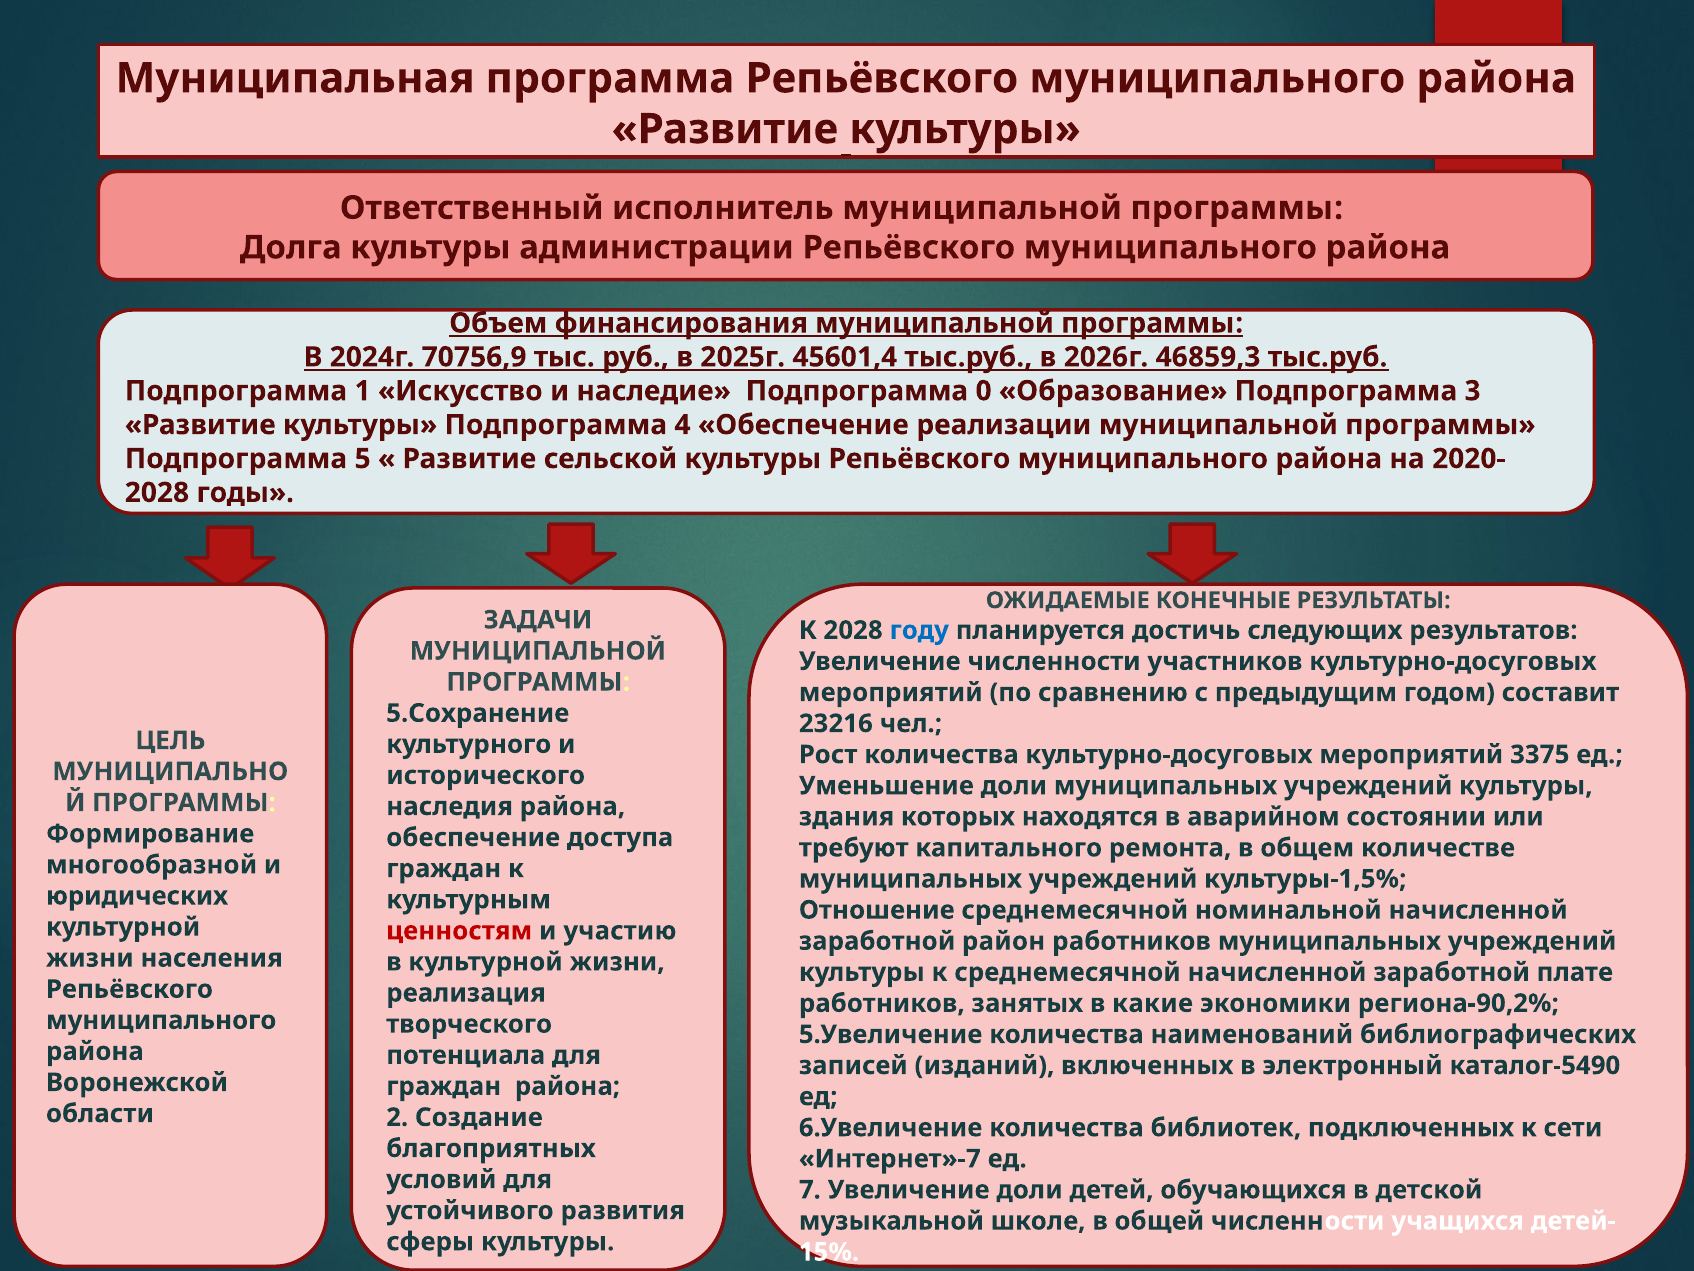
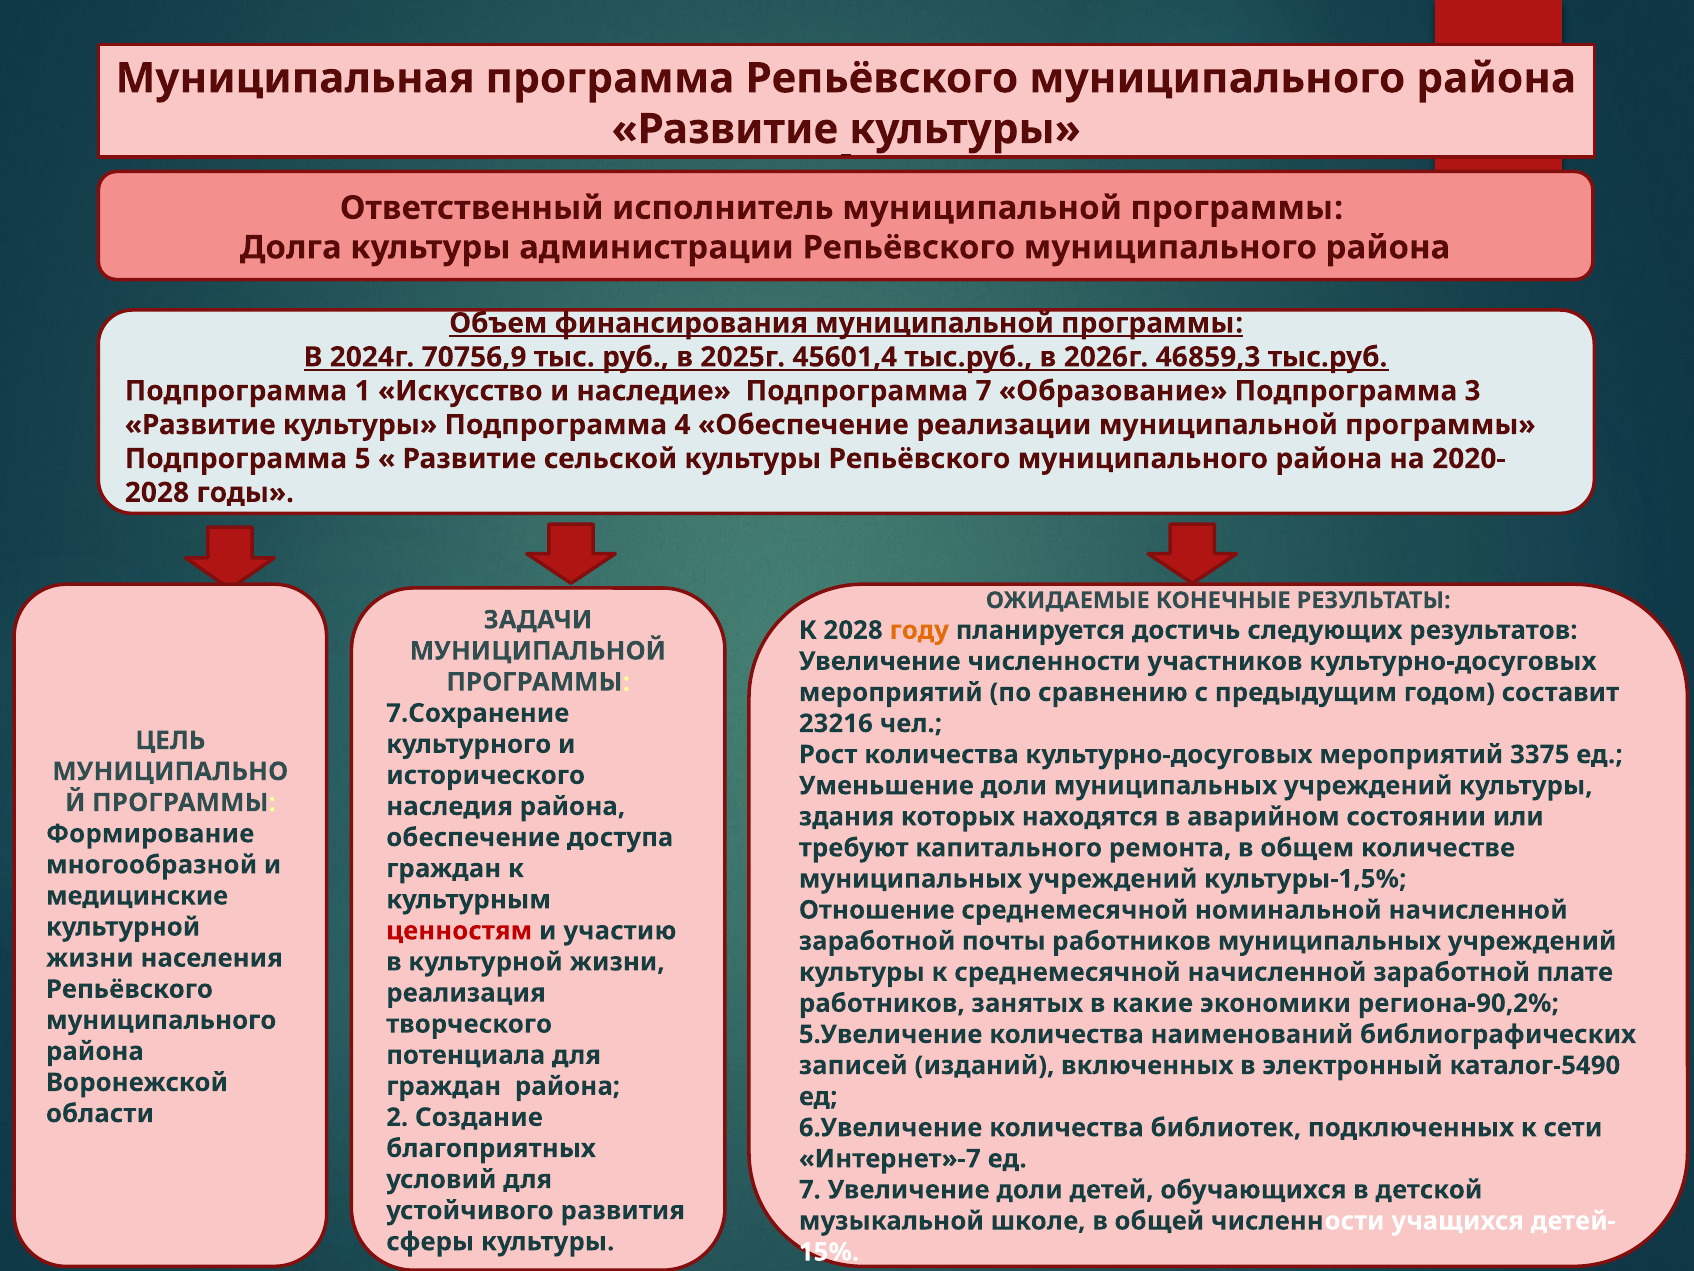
Подпрограмма 0: 0 -> 7 (984, 391)
году colour: blue -> orange (919, 630)
5.Сохранение: 5.Сохранение -> 7.Сохранение (478, 713)
юридических: юридических -> медицинские (137, 896)
район: район -> почты (1004, 941)
